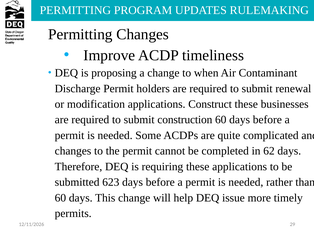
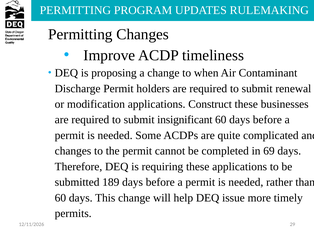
construction: construction -> insignificant (185, 120)
62: 62 -> 69 (269, 151)
623: 623 -> 189 (111, 183)
